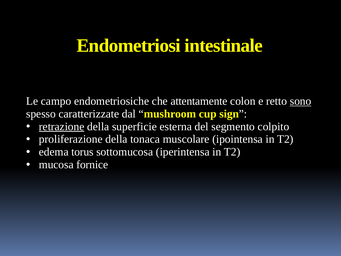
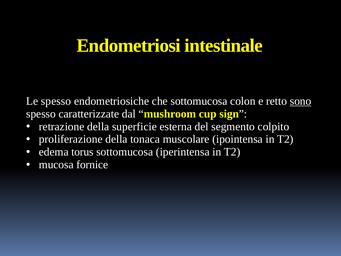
Le campo: campo -> spesso (56, 101)
che attentamente: attentamente -> sottomucosa (199, 101)
retrazione underline: present -> none (62, 126)
